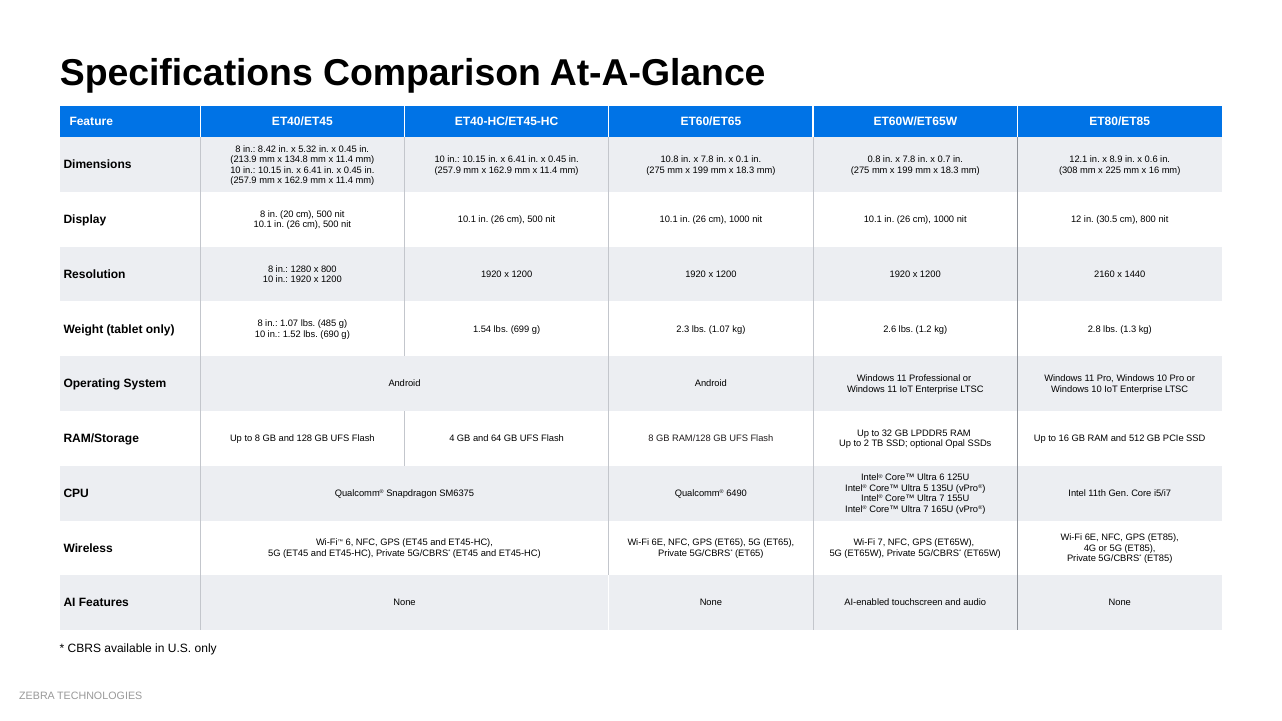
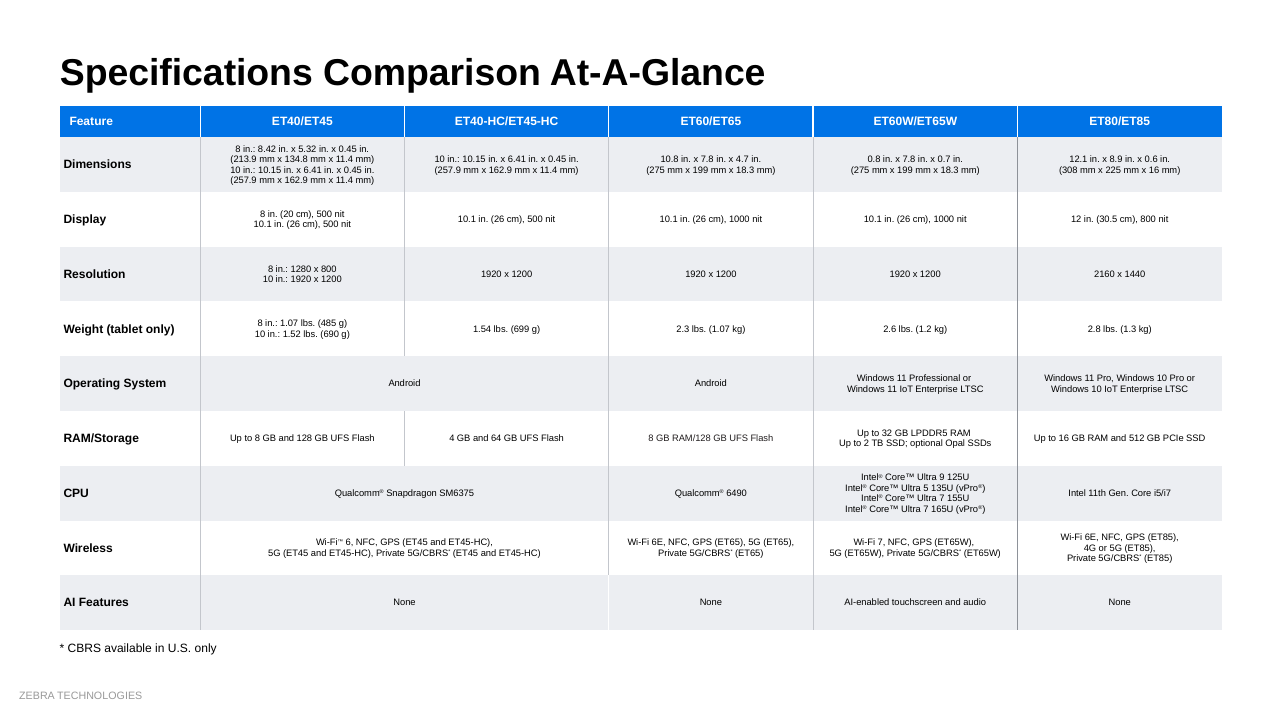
0.1: 0.1 -> 4.7 (742, 160)
Ultra 6: 6 -> 9 (942, 478)
